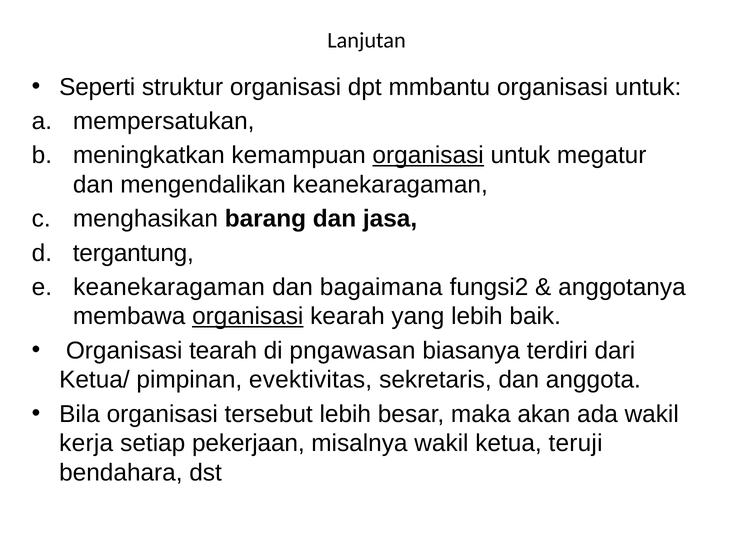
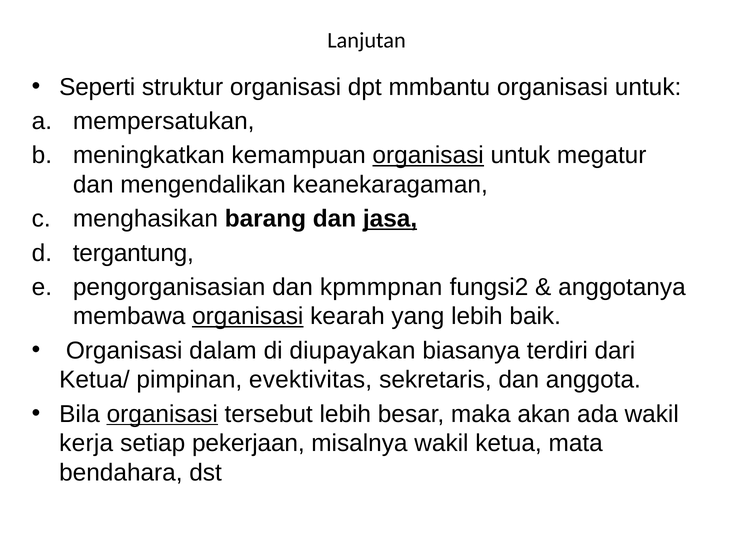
jasa underline: none -> present (390, 219)
keanekaragaman: keanekaragaman -> pengorganisasian (169, 287)
bagaimana: bagaimana -> kpmmpnan (381, 287)
tearah: tearah -> dalam (223, 351)
pngawasan: pngawasan -> diupayakan (352, 351)
organisasi underline: none -> present (162, 414)
teruji: teruji -> mata (576, 443)
